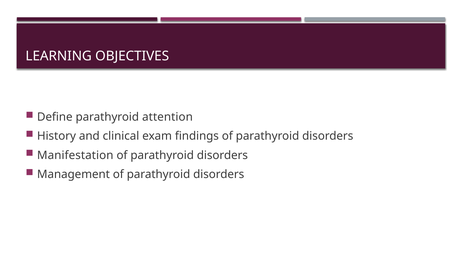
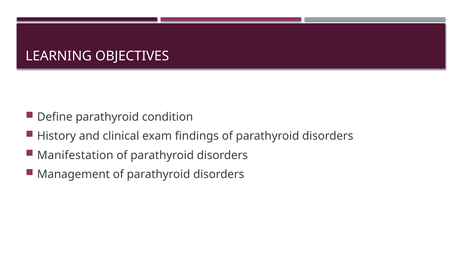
attention: attention -> condition (168, 117)
